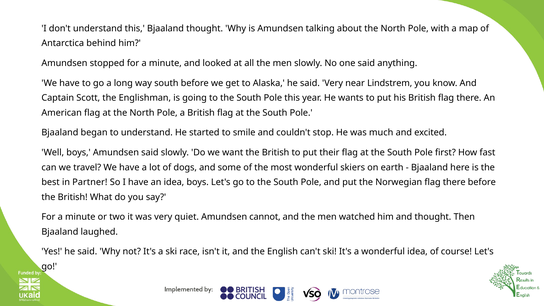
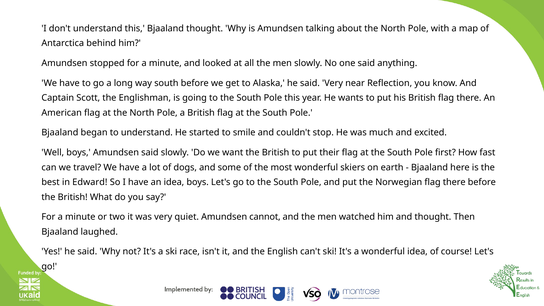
Lindstrem: Lindstrem -> Reflection (390, 83)
Partner: Partner -> Edward (90, 182)
